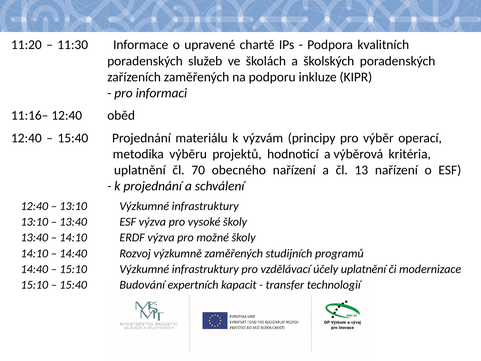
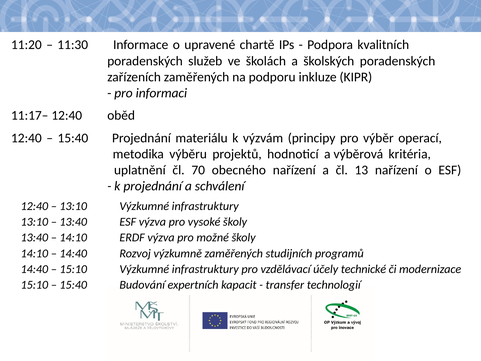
11:16–: 11:16– -> 11:17– (30, 115)
účely uplatnění: uplatnění -> technické (363, 269)
